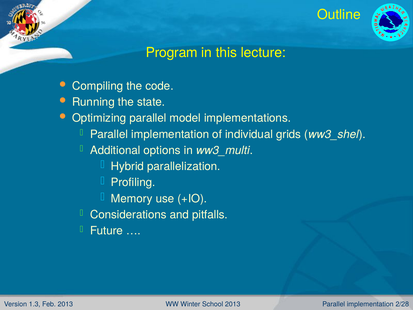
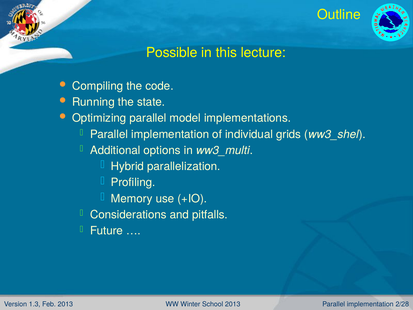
Program: Program -> Possible (172, 53)
